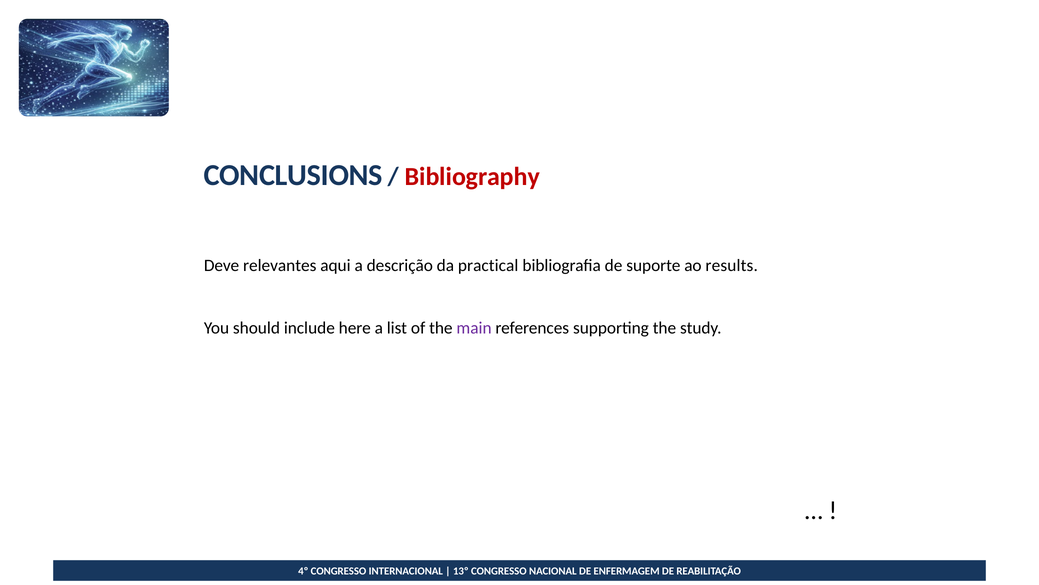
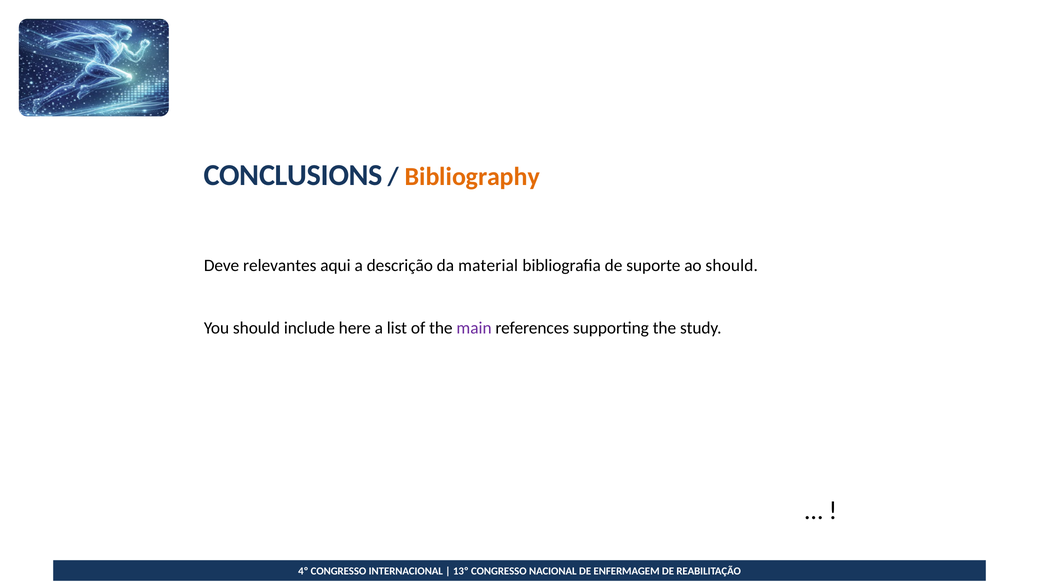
Bibliography colour: red -> orange (472, 177)
practical: practical -> material (488, 265)
ao results: results -> should (732, 265)
